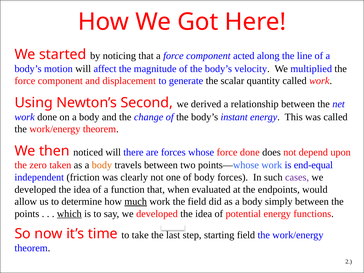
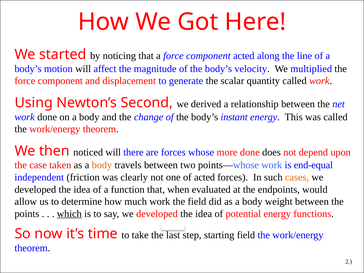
whose force: force -> more (227, 152)
zero: zero -> case (38, 165)
of body: body -> acted (205, 177)
cases colour: purple -> orange (297, 177)
much underline: present -> none (136, 202)
simply: simply -> weight (279, 202)
